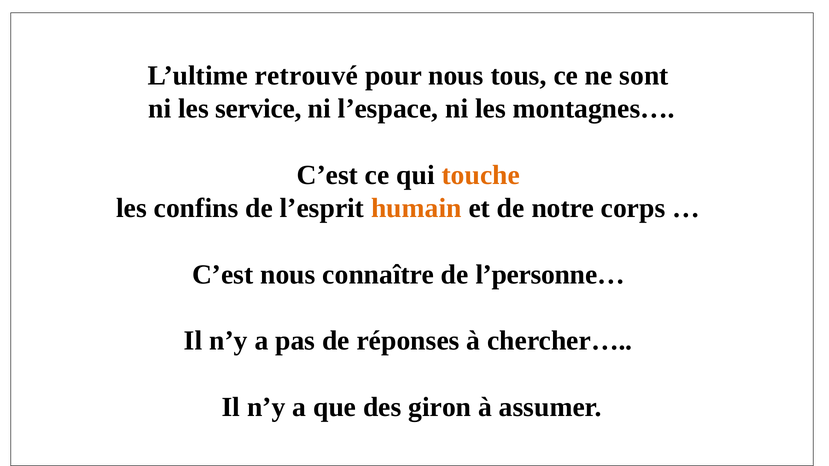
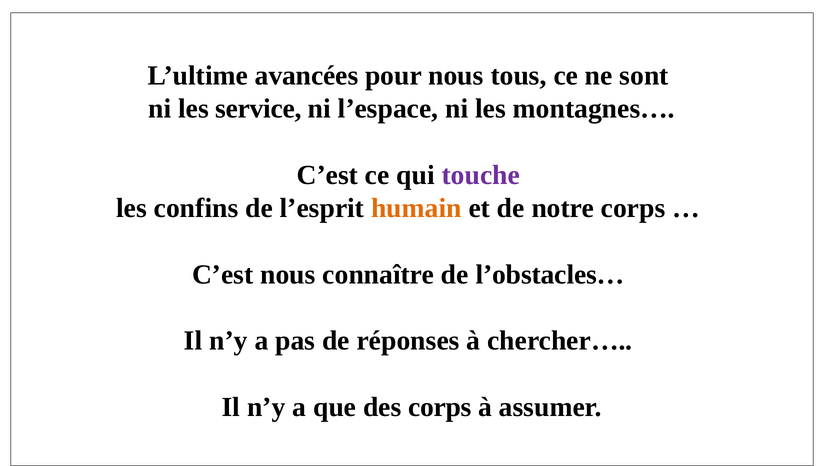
retrouvé: retrouvé -> avancées (307, 76)
touche colour: orange -> purple (481, 175)
l’personne…: l’personne… -> l’obstacles… (550, 275)
des giron: giron -> corps (440, 407)
